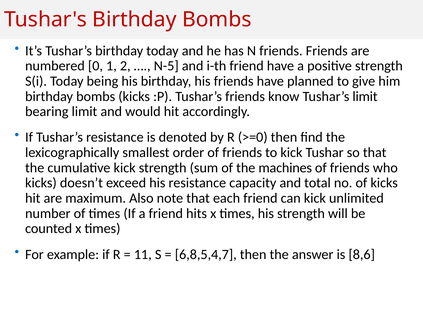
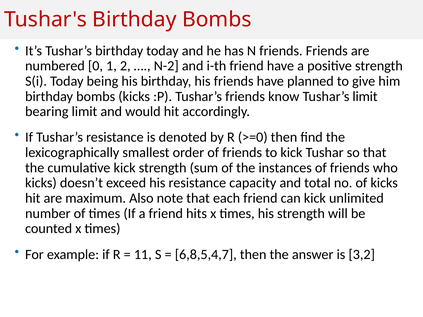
N-5: N-5 -> N-2 (166, 66)
machines: machines -> instances (285, 168)
8,6: 8,6 -> 3,2 (362, 255)
